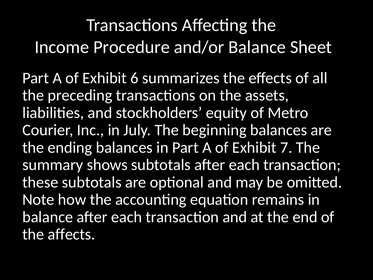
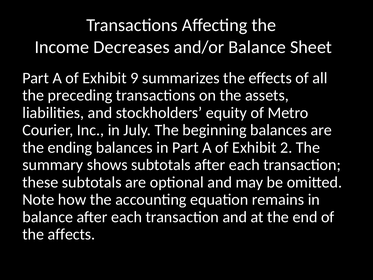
Procedure: Procedure -> Decreases (131, 47)
6: 6 -> 9 (134, 78)
7: 7 -> 2 (286, 147)
